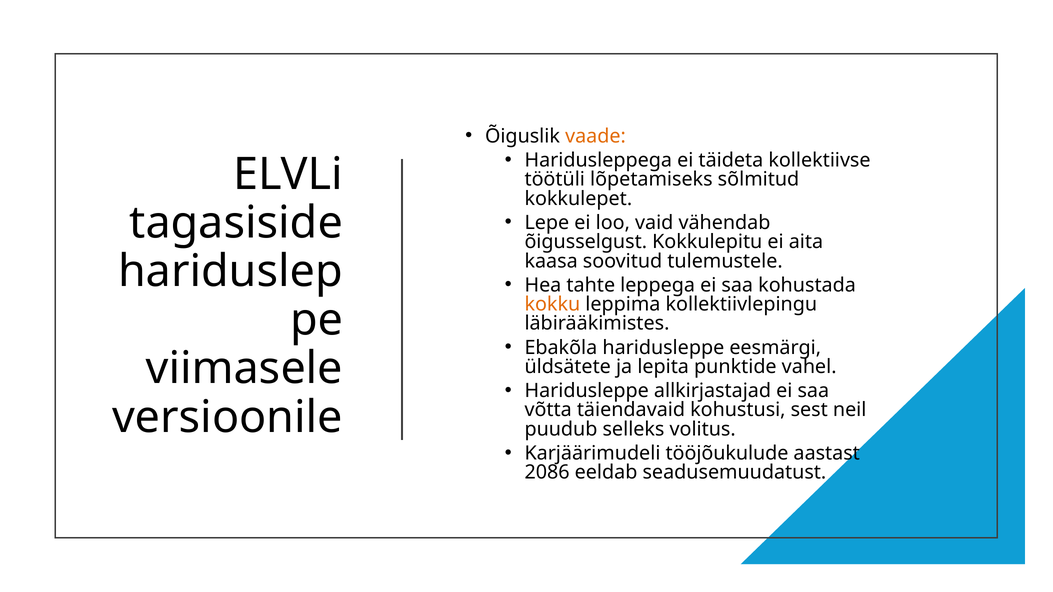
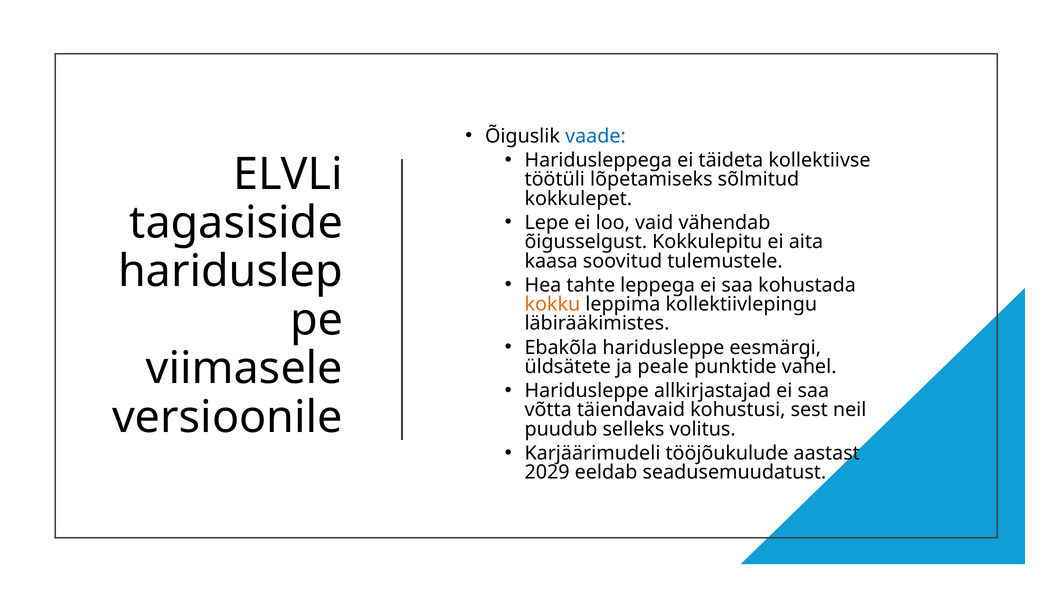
vaade colour: orange -> blue (595, 136)
lepita: lepita -> peale (663, 367)
2086: 2086 -> 2029 (547, 473)
